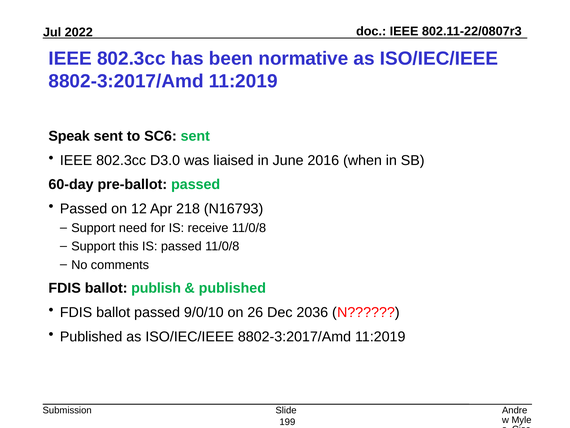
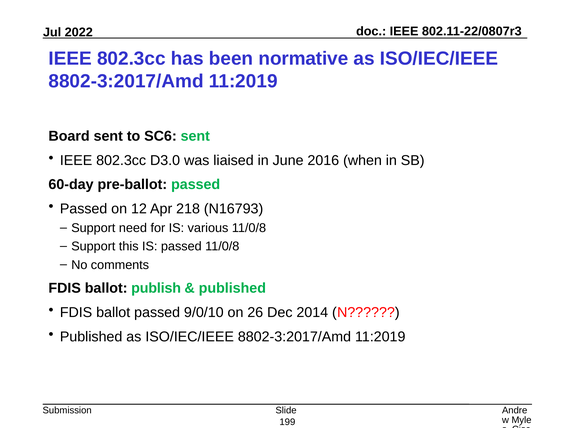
Speak: Speak -> Board (69, 136)
receive: receive -> various (208, 228)
2036: 2036 -> 2014 (312, 312)
